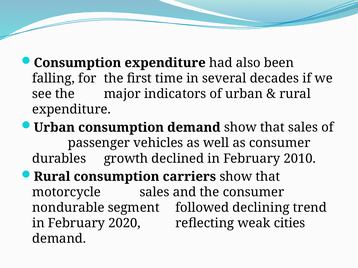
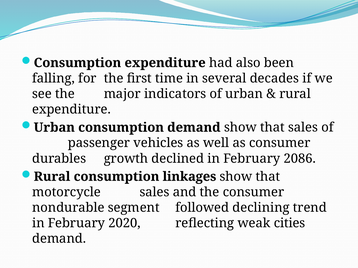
2010: 2010 -> 2086 (300, 159)
carriers: carriers -> linkages (189, 177)
